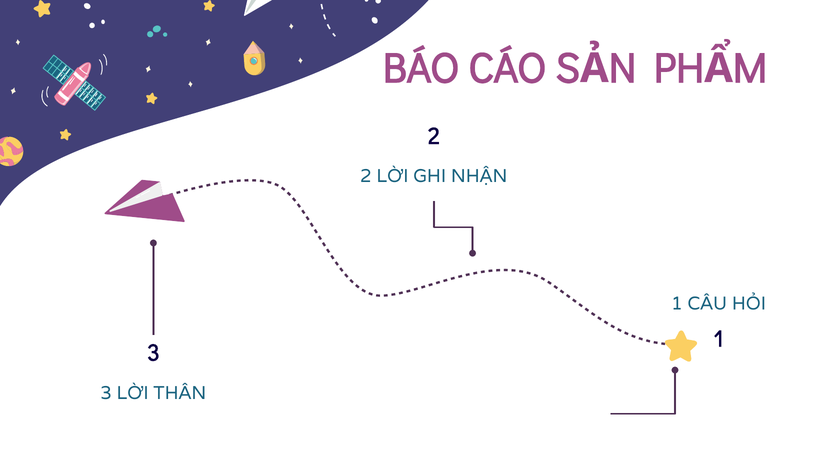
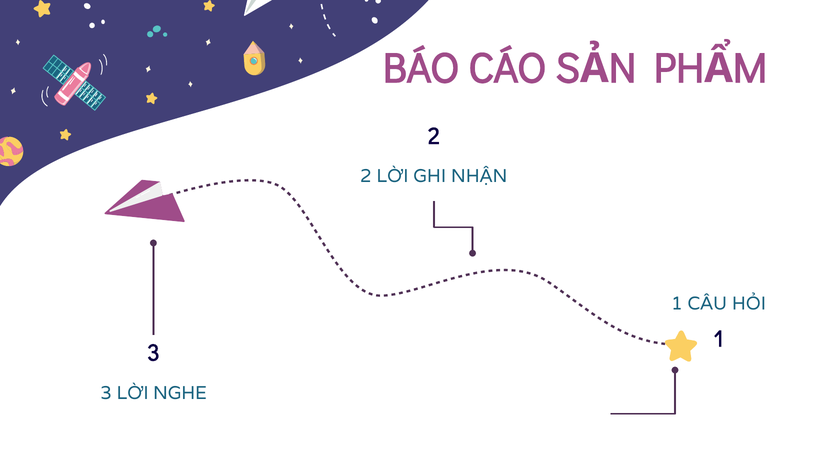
THÂN: THÂN -> NGHE (180, 394)
